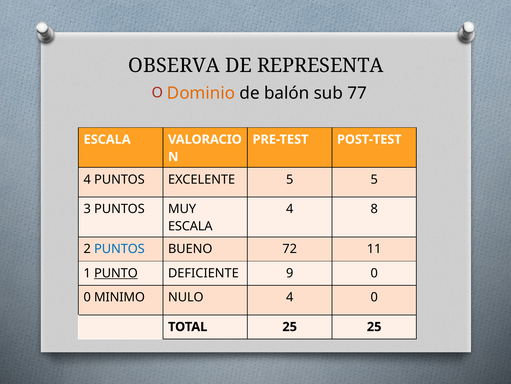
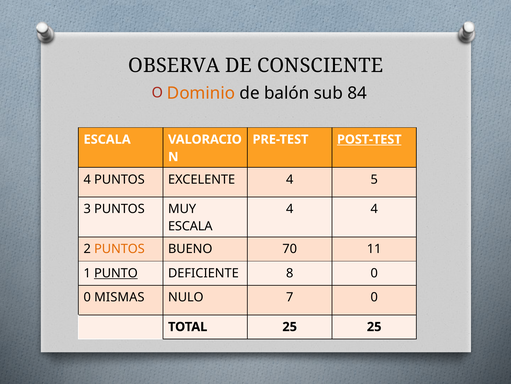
REPRESENTA: REPRESENTA -> CONSCIENTE (320, 65)
77: 77 -> 84 (357, 93)
POST-TEST underline: none -> present (369, 139)
EXCELENTE 5: 5 -> 4 (290, 179)
4 8: 8 -> 4 (374, 209)
PUNTOS colour: blue -> orange (119, 248)
72: 72 -> 70 (290, 248)
9: 9 -> 8 (290, 273)
MINIMO: MINIMO -> MISMAS (119, 297)
NULO 4: 4 -> 7 (290, 297)
